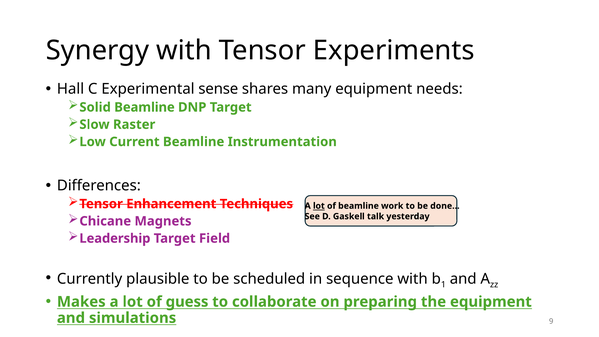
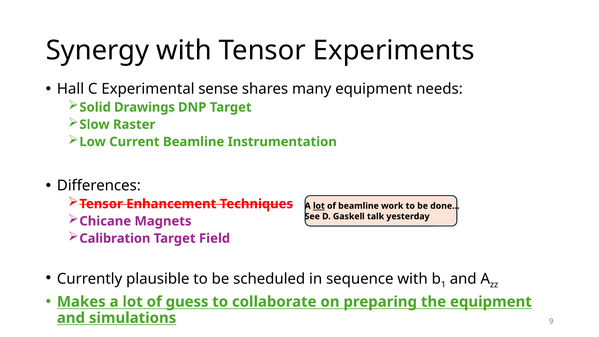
Solid Beamline: Beamline -> Drawings (144, 107)
Leadership: Leadership -> Calibration (115, 238)
